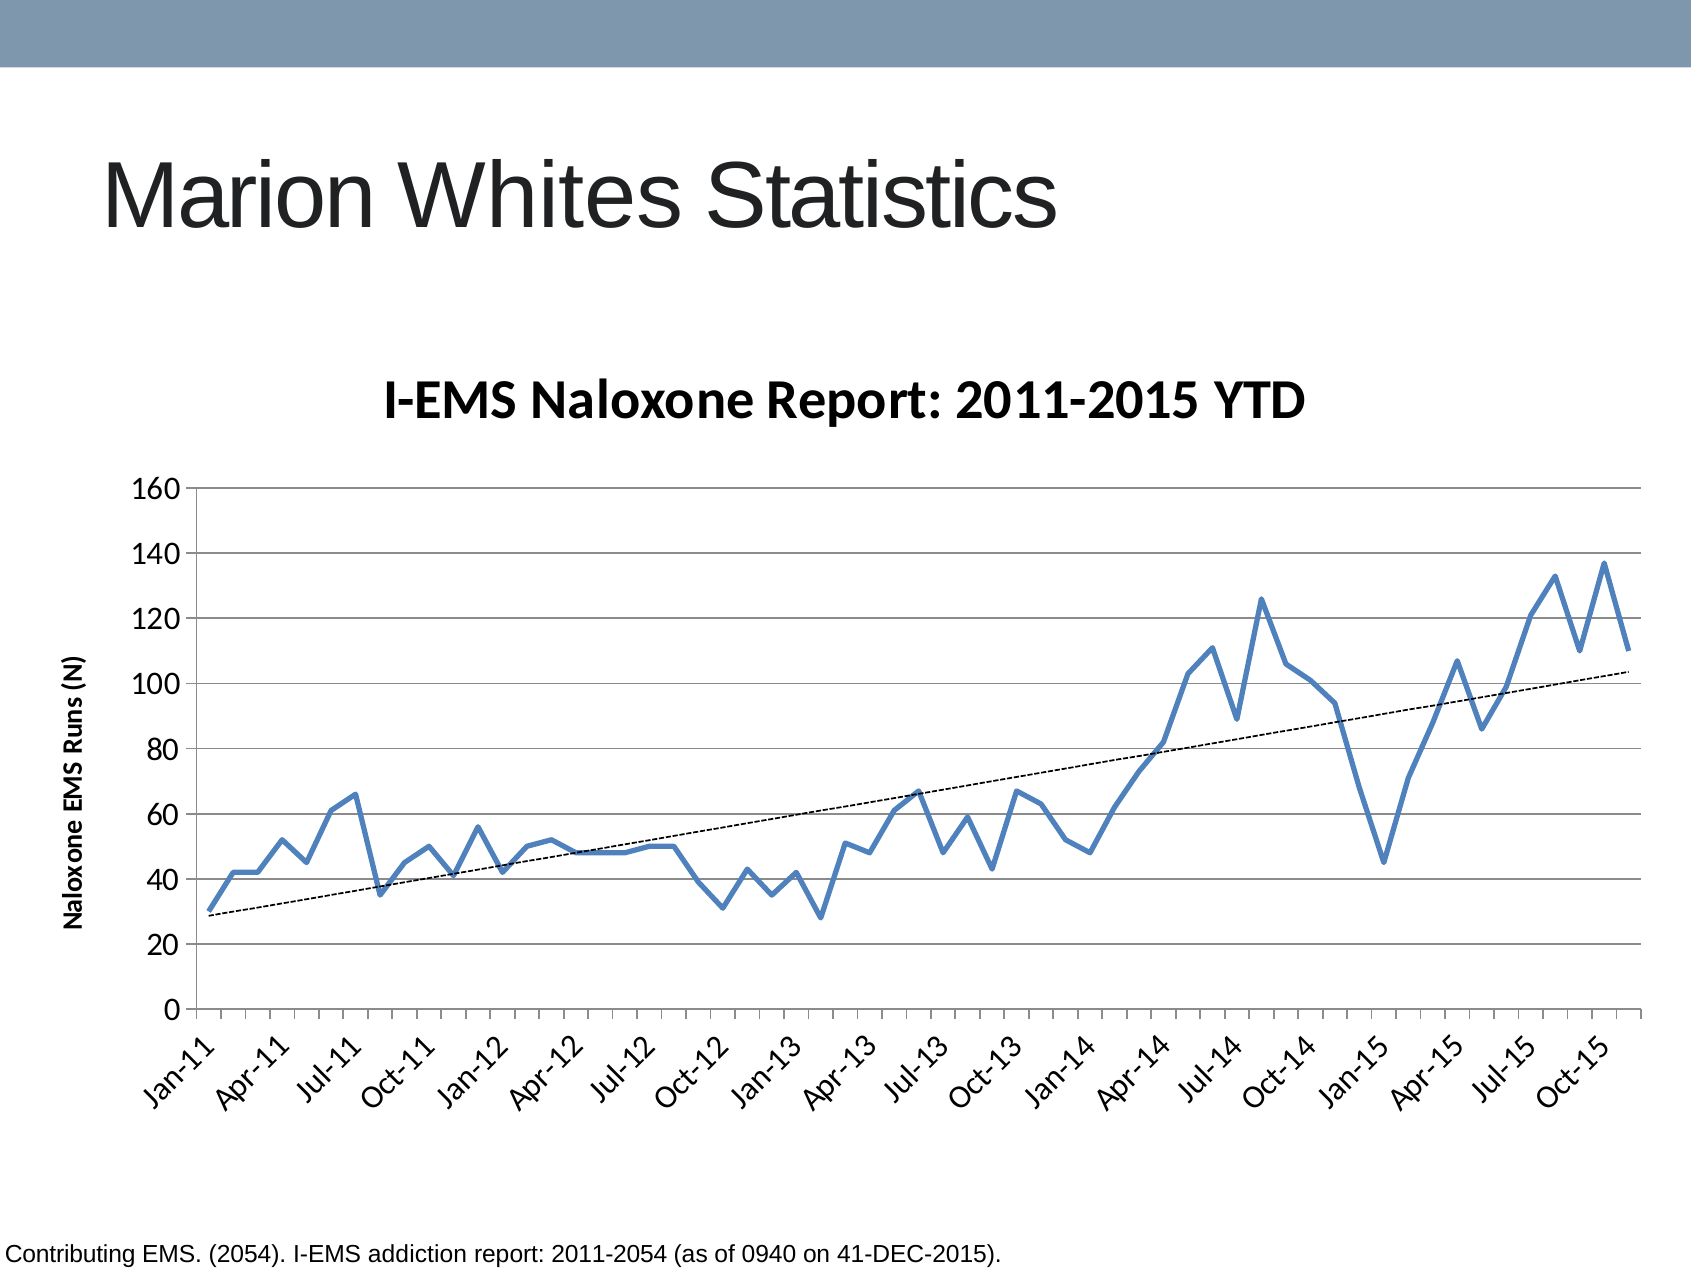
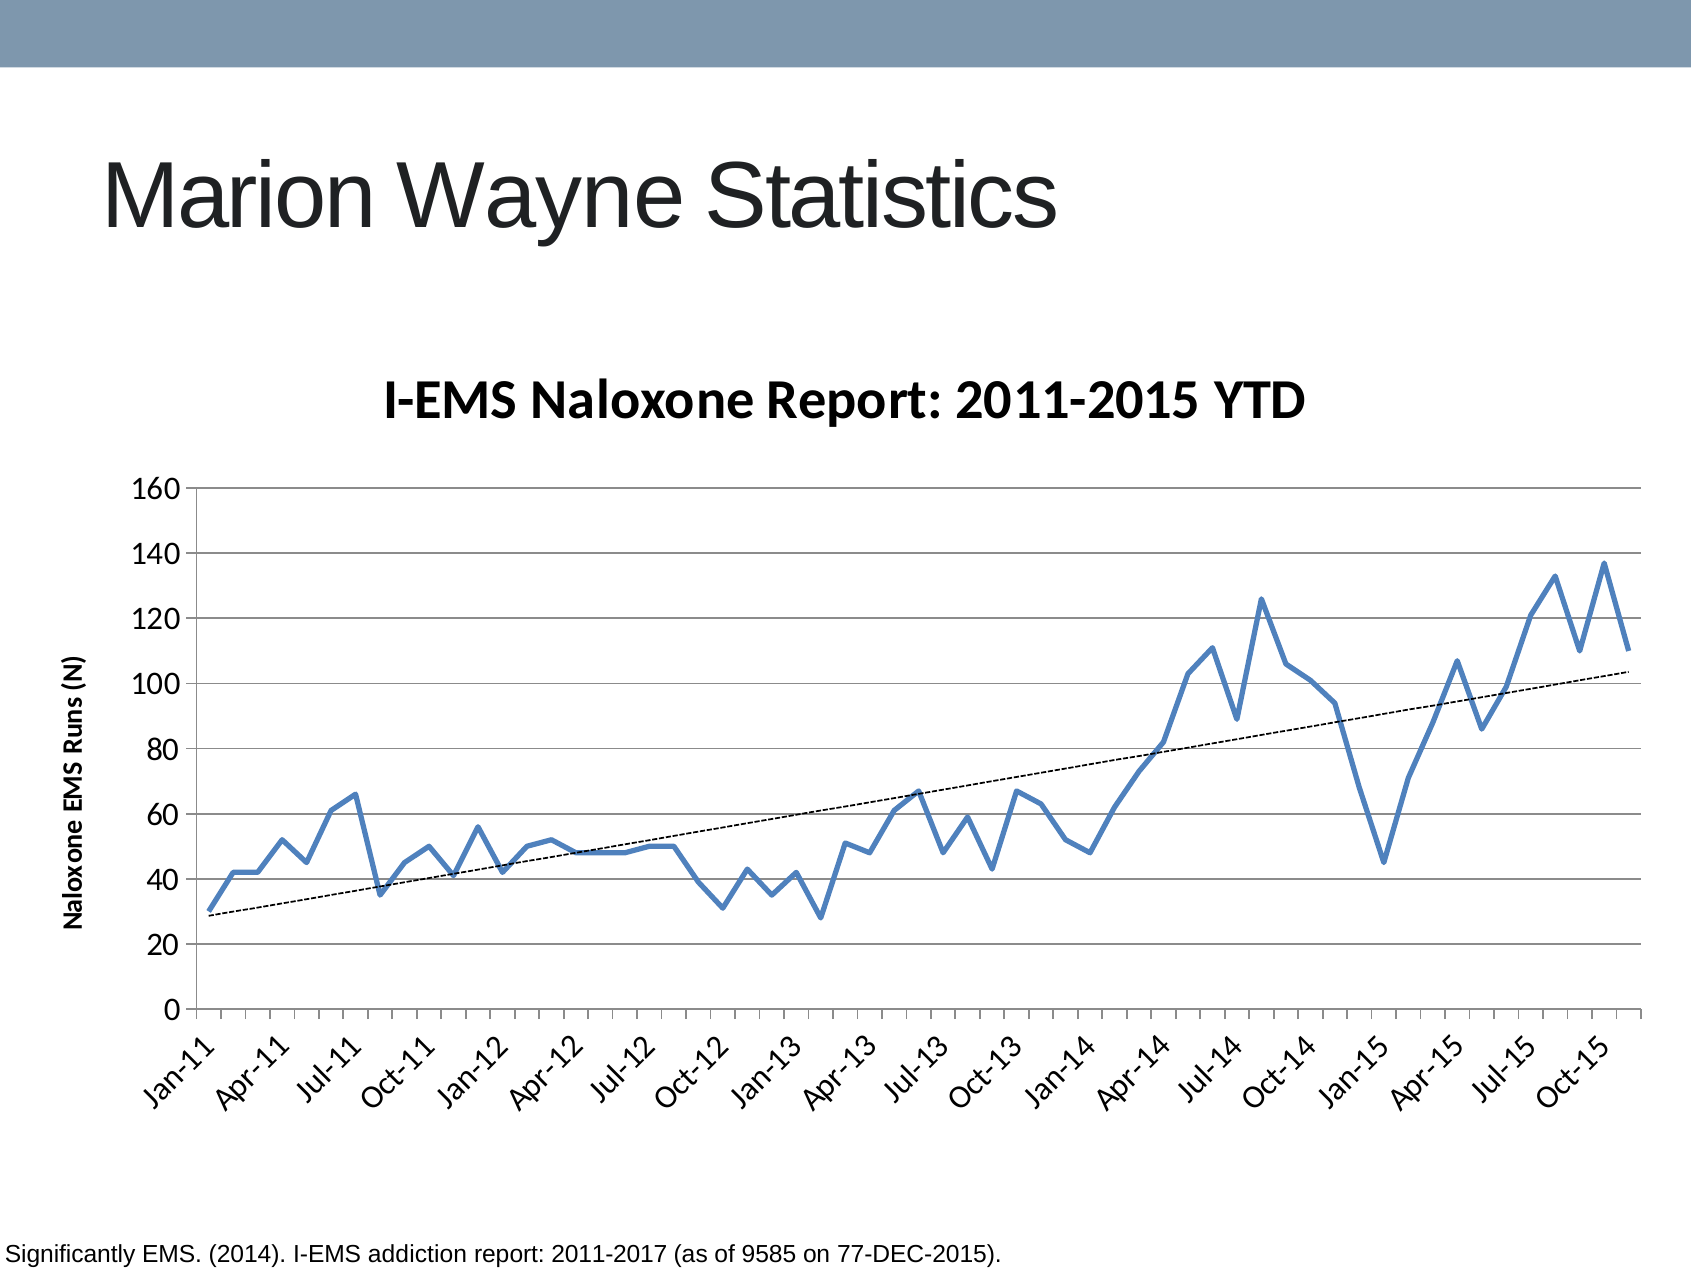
Whites: Whites -> Wayne (541, 197)
Contributing: Contributing -> Significantly (70, 1255)
2054: 2054 -> 2014 (248, 1255)
2011-2054: 2011-2054 -> 2011-2017 (609, 1255)
0940: 0940 -> 9585 (769, 1255)
41-DEC-2015: 41-DEC-2015 -> 77-DEC-2015 (919, 1255)
